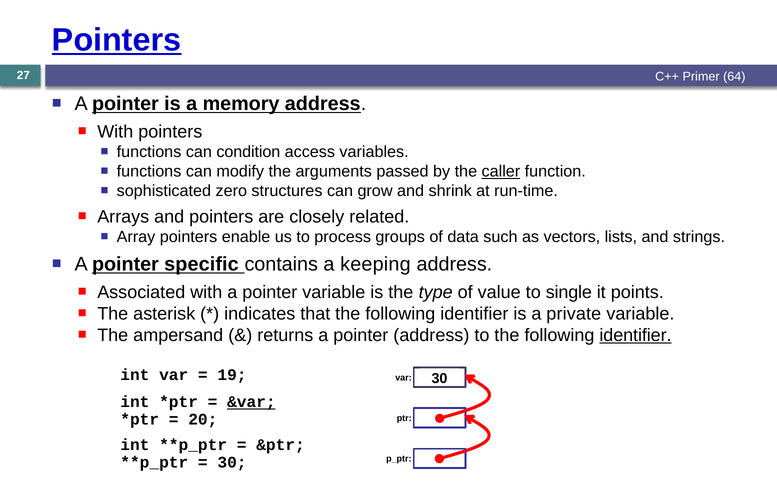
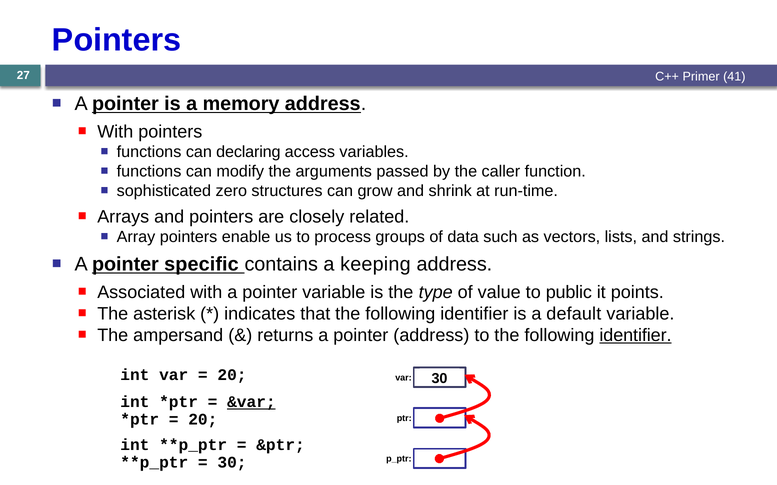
Pointers underline: present -> none (117, 40)
64: 64 -> 41 (734, 76)
condition: condition -> declaring (248, 152)
caller underline: present -> none (501, 172)
single: single -> public (569, 293)
private: private -> default (574, 314)
19: 19 -> 20 (232, 375)
